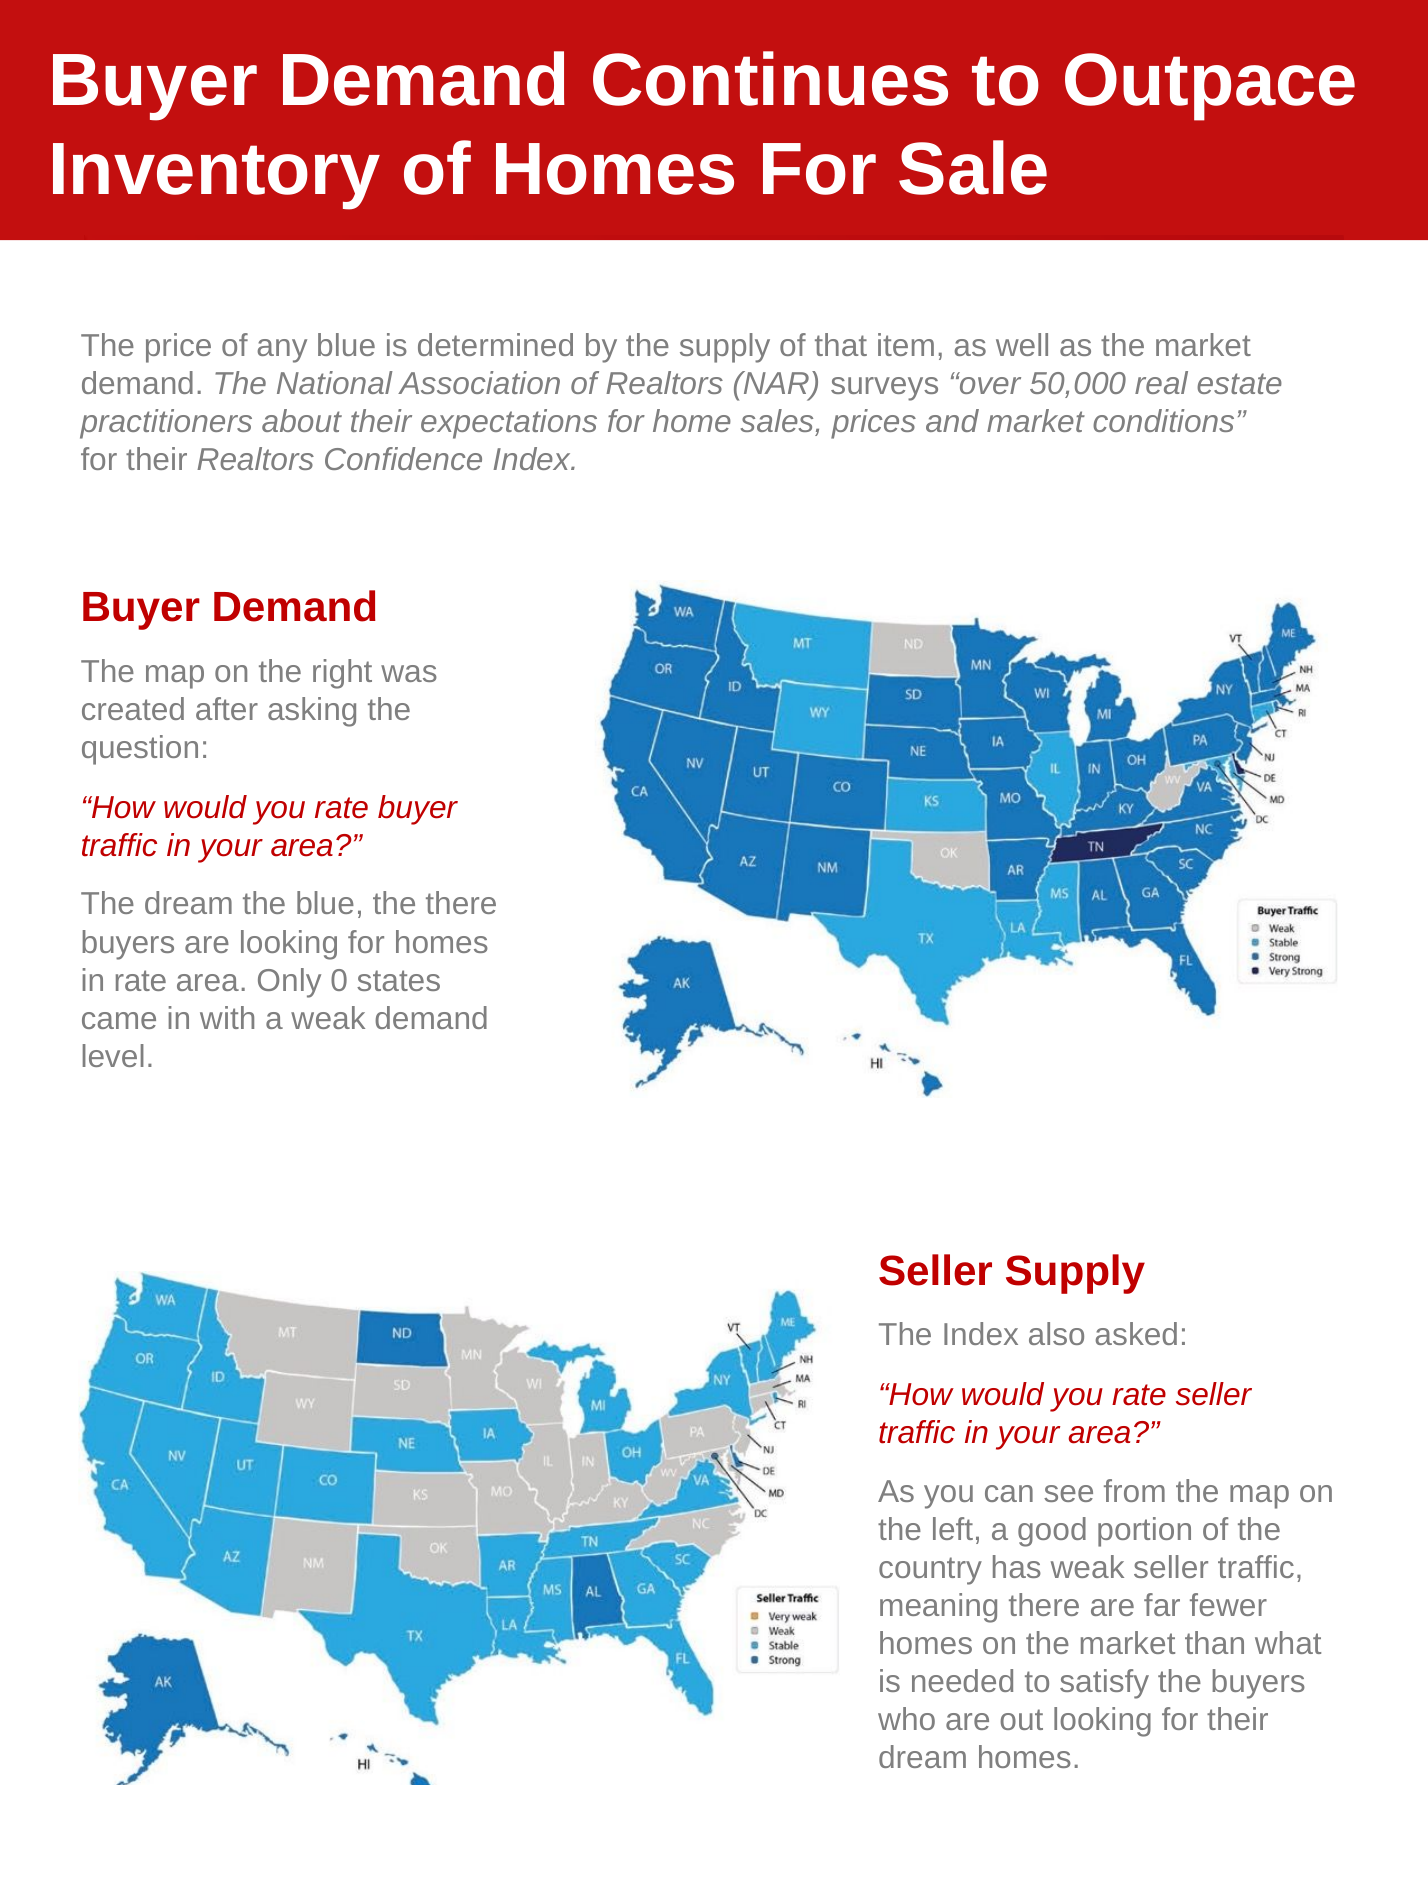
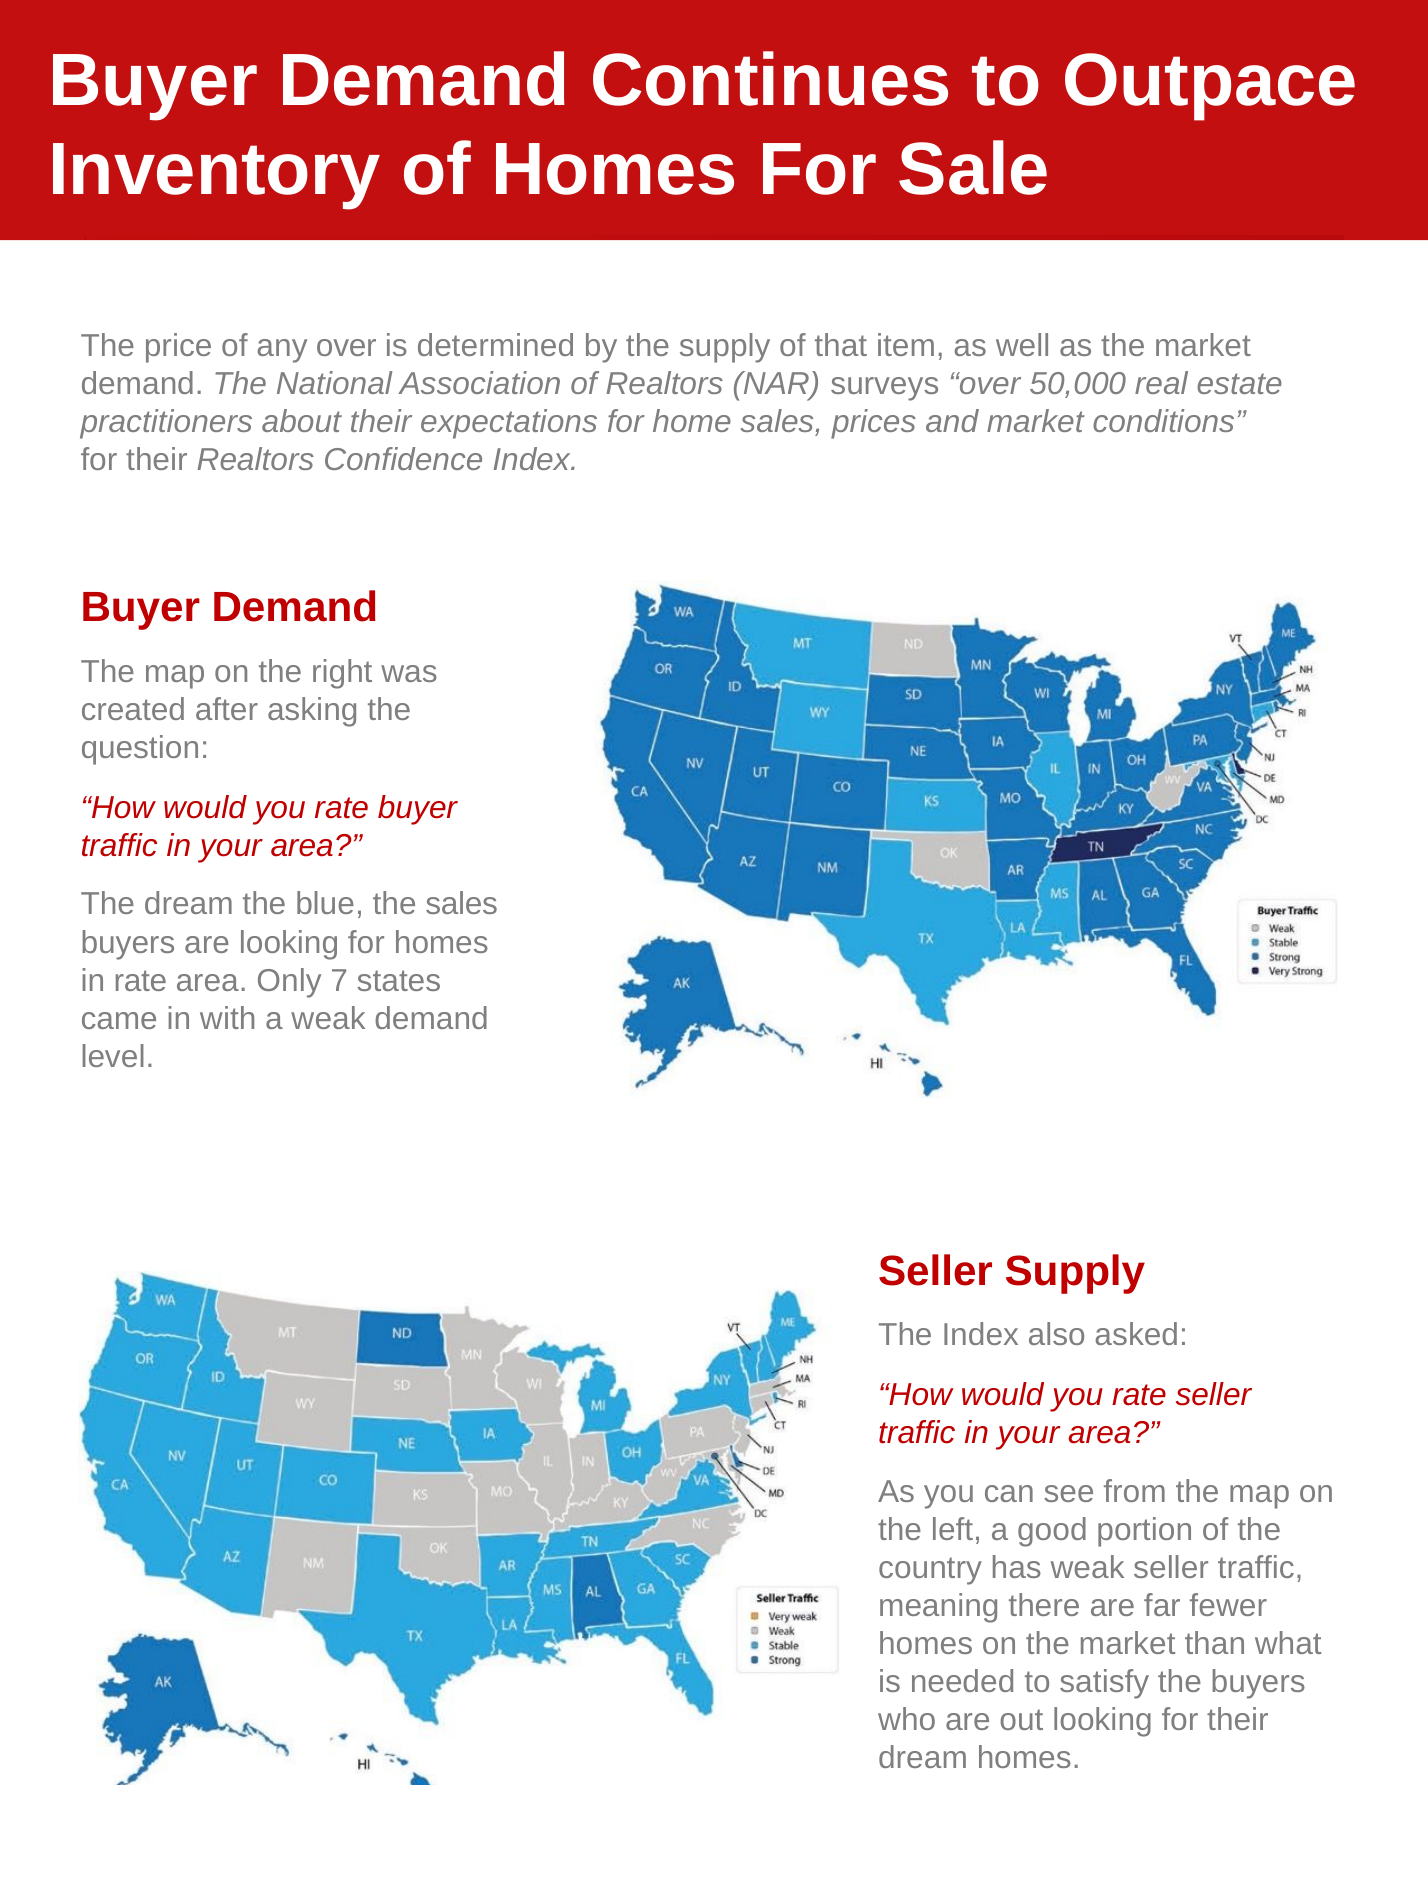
any blue: blue -> over (346, 346)
the there: there -> sales (462, 905)
0: 0 -> 7 (339, 981)
